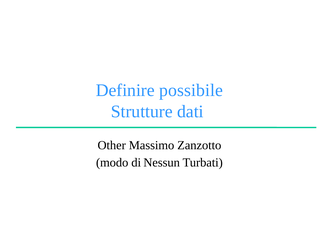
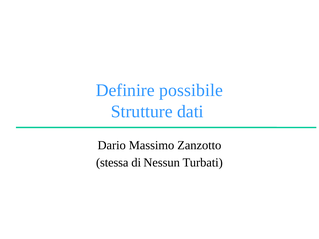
Other: Other -> Dario (112, 145)
modo: modo -> stessa (112, 163)
